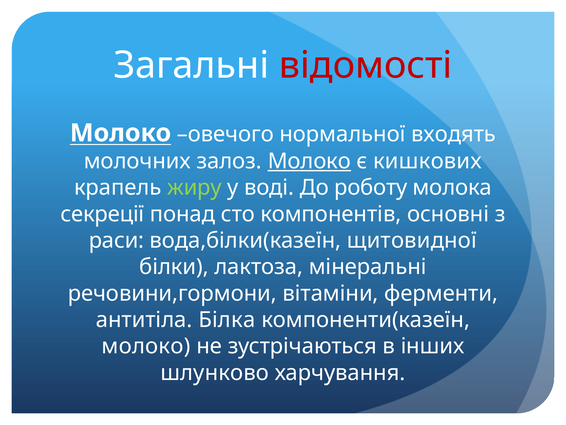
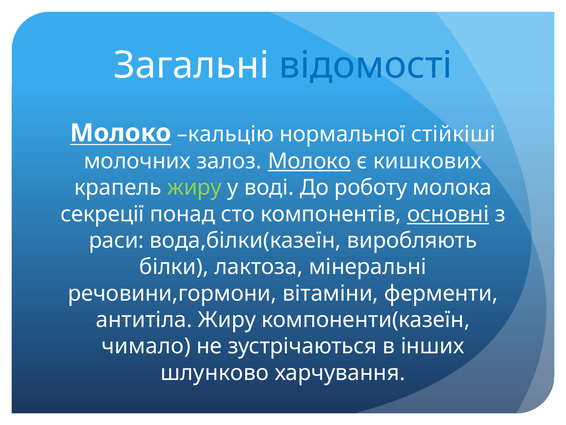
відомості colour: red -> blue (366, 65)
овечого: овечого -> кальцію (225, 134)
входять: входять -> стійкіші (453, 134)
основні underline: none -> present (448, 214)
щитовидної: щитовидної -> виробляють (412, 240)
антитіла Білка: Білка -> Жиру (227, 320)
молоко: молоко -> чимало (146, 346)
